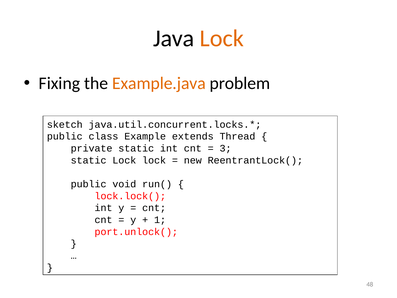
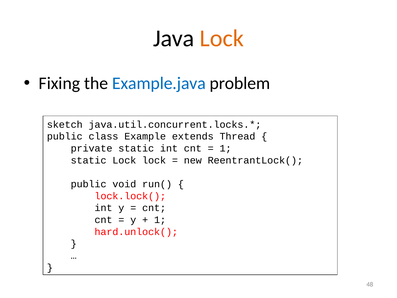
Example.java colour: orange -> blue (159, 83)
3: 3 -> 1 (226, 148)
port.unlock(: port.unlock( -> hard.unlock( (136, 232)
